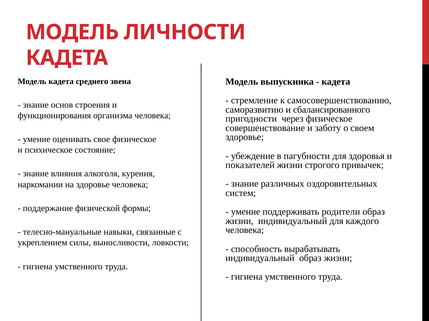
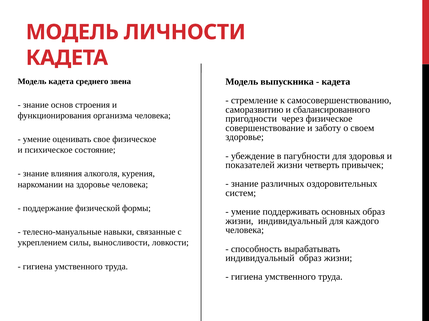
строгого: строгого -> четверть (322, 165)
родители: родители -> основных (341, 212)
